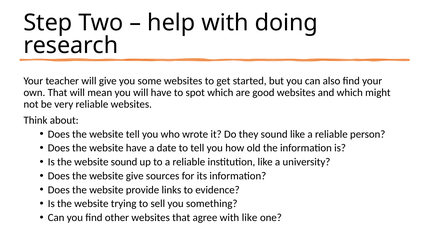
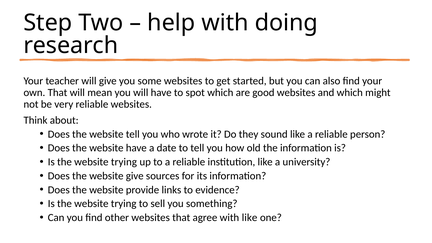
sound: sound -> trying (124, 162)
